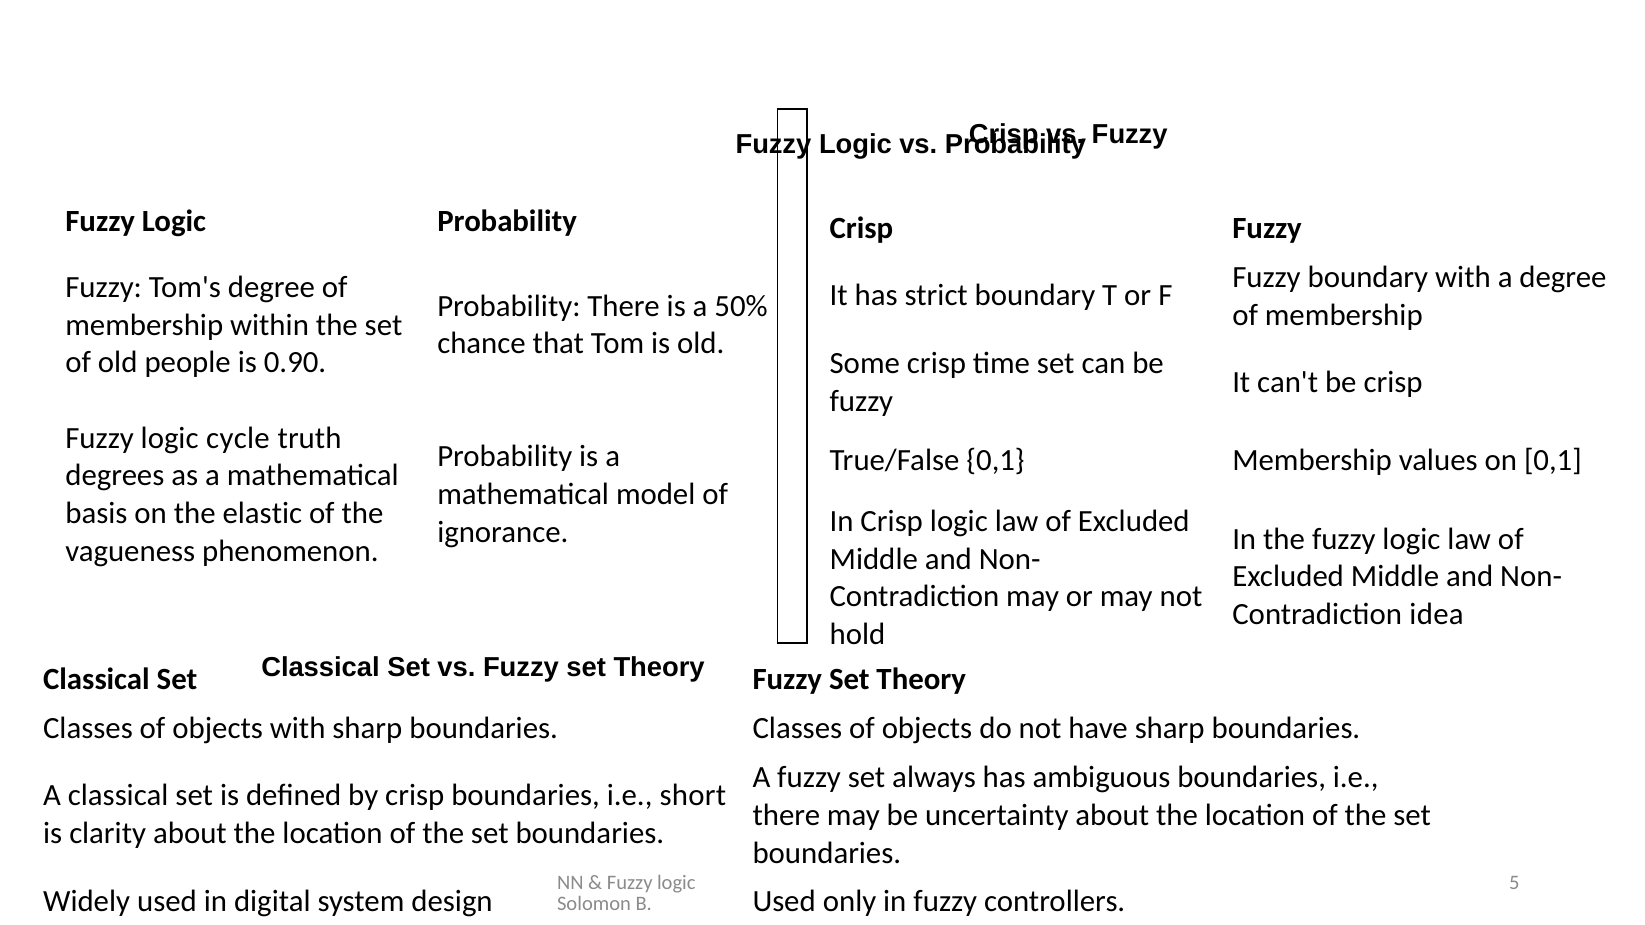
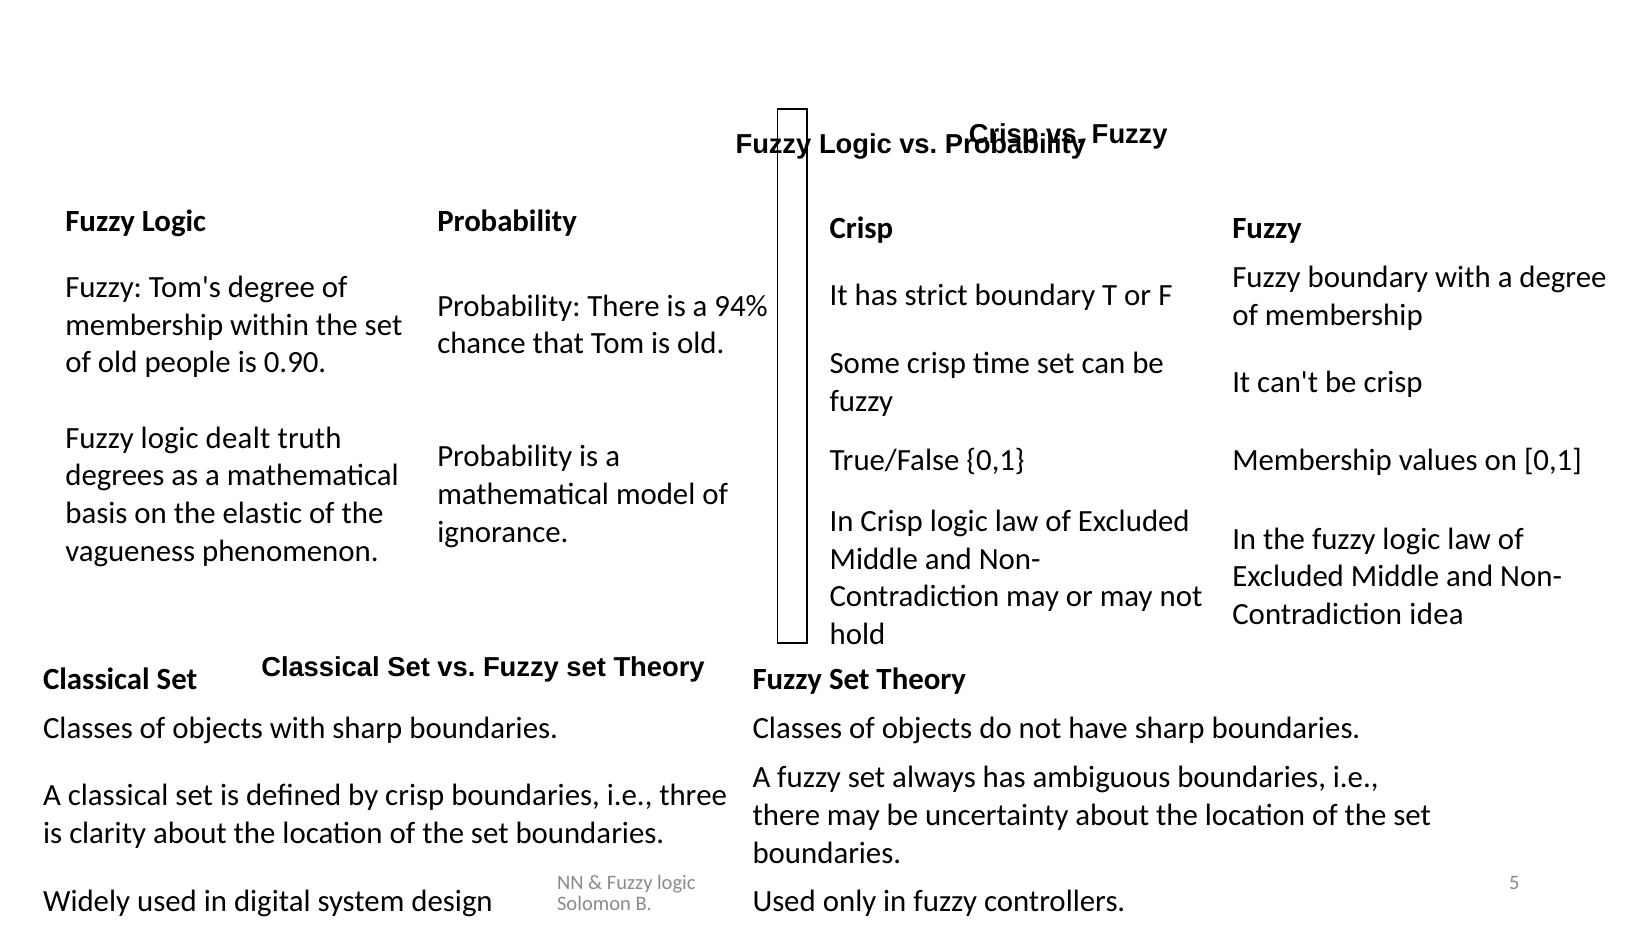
50%: 50% -> 94% (741, 306)
cycle: cycle -> dealt (238, 438)
short: short -> three (693, 796)
